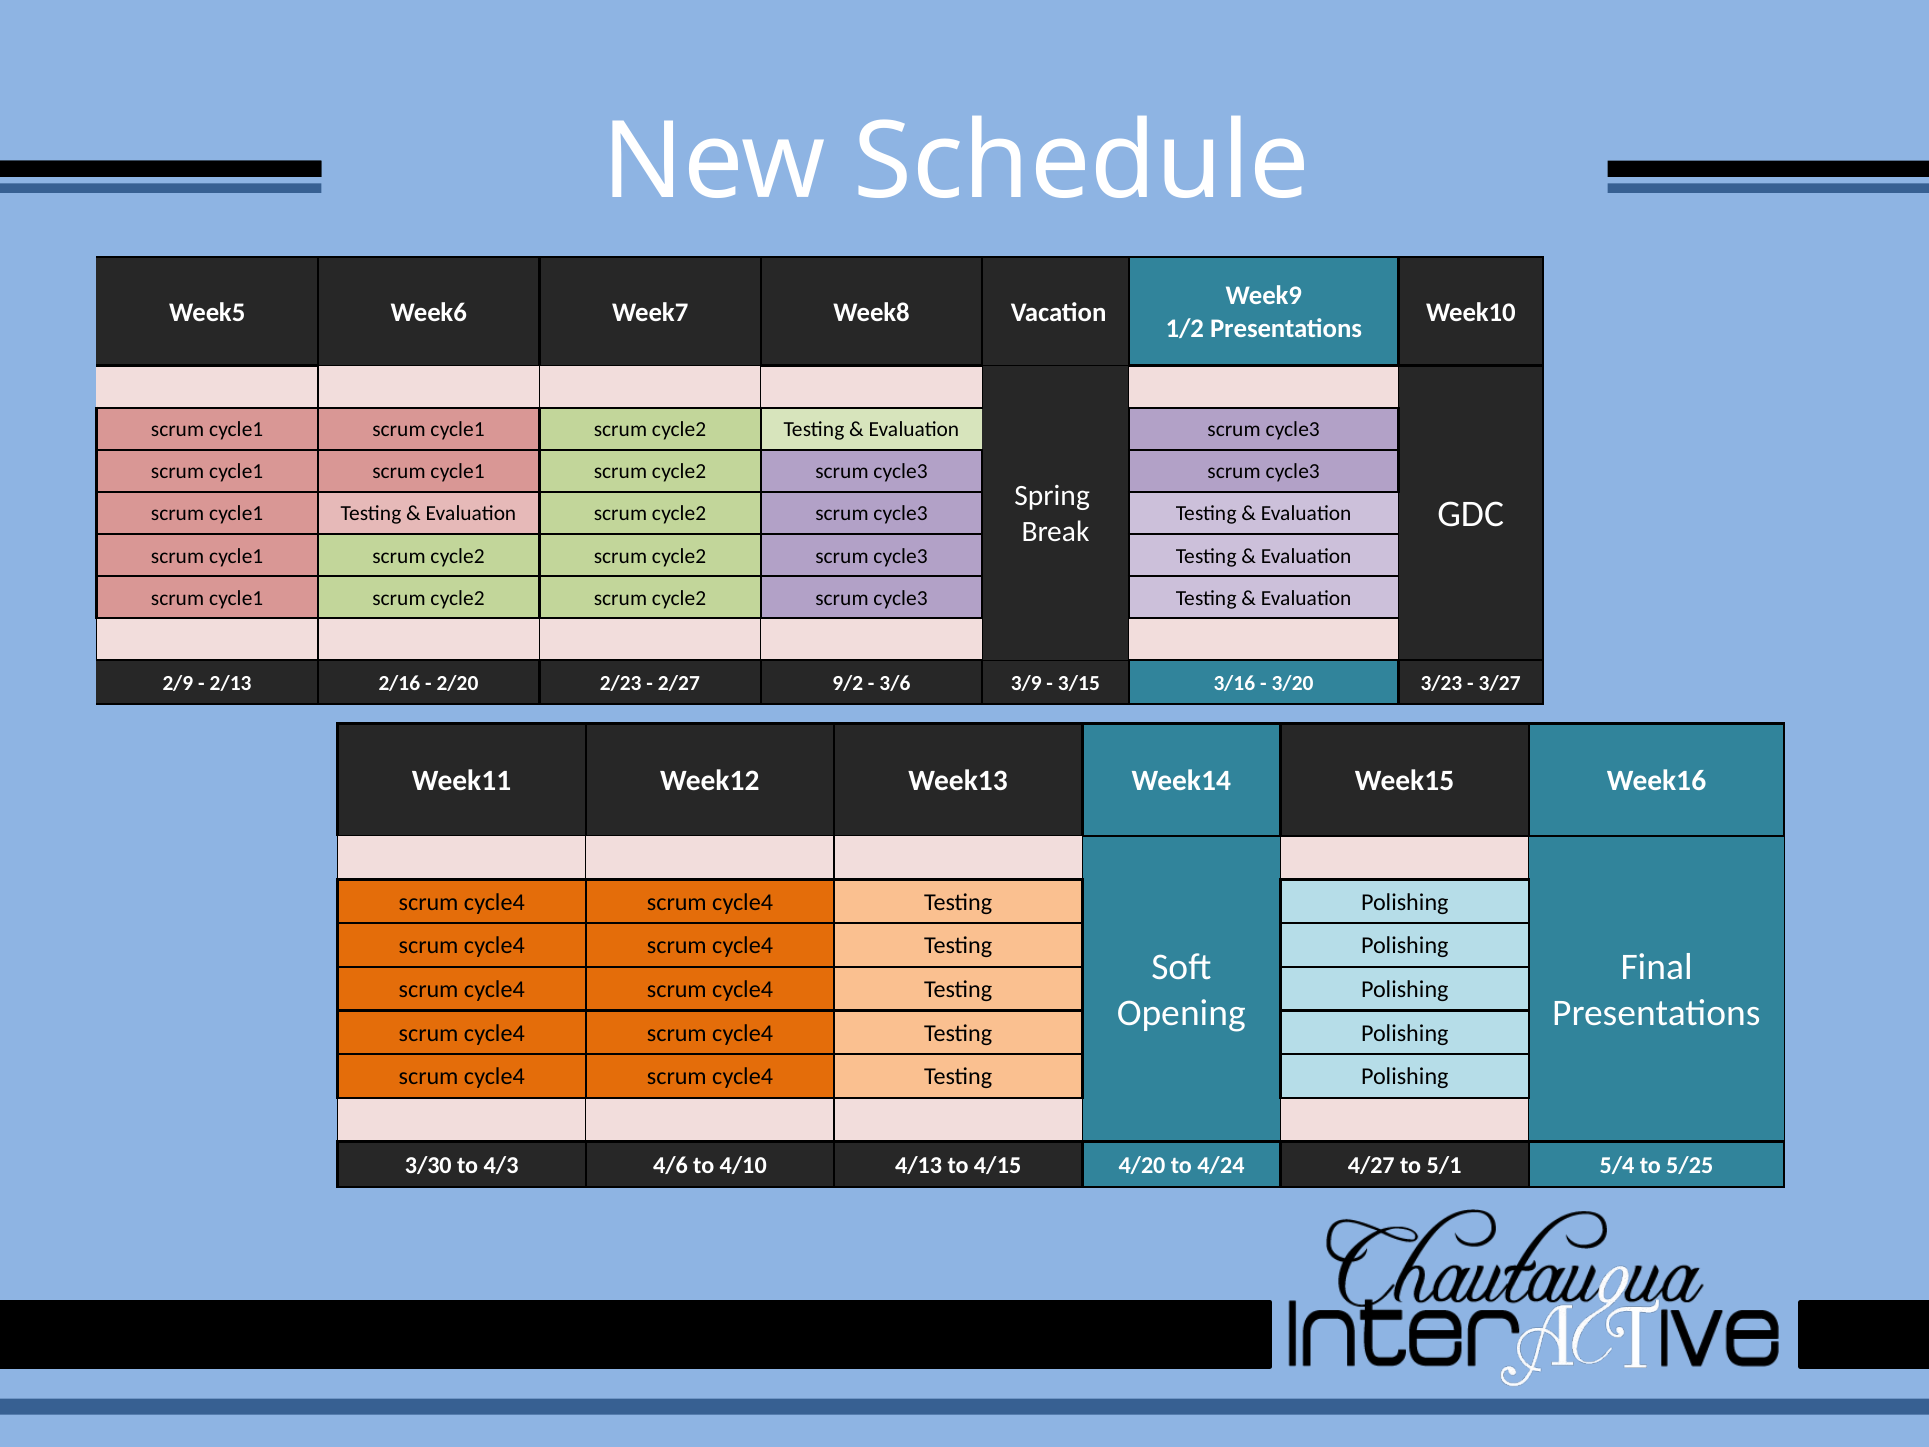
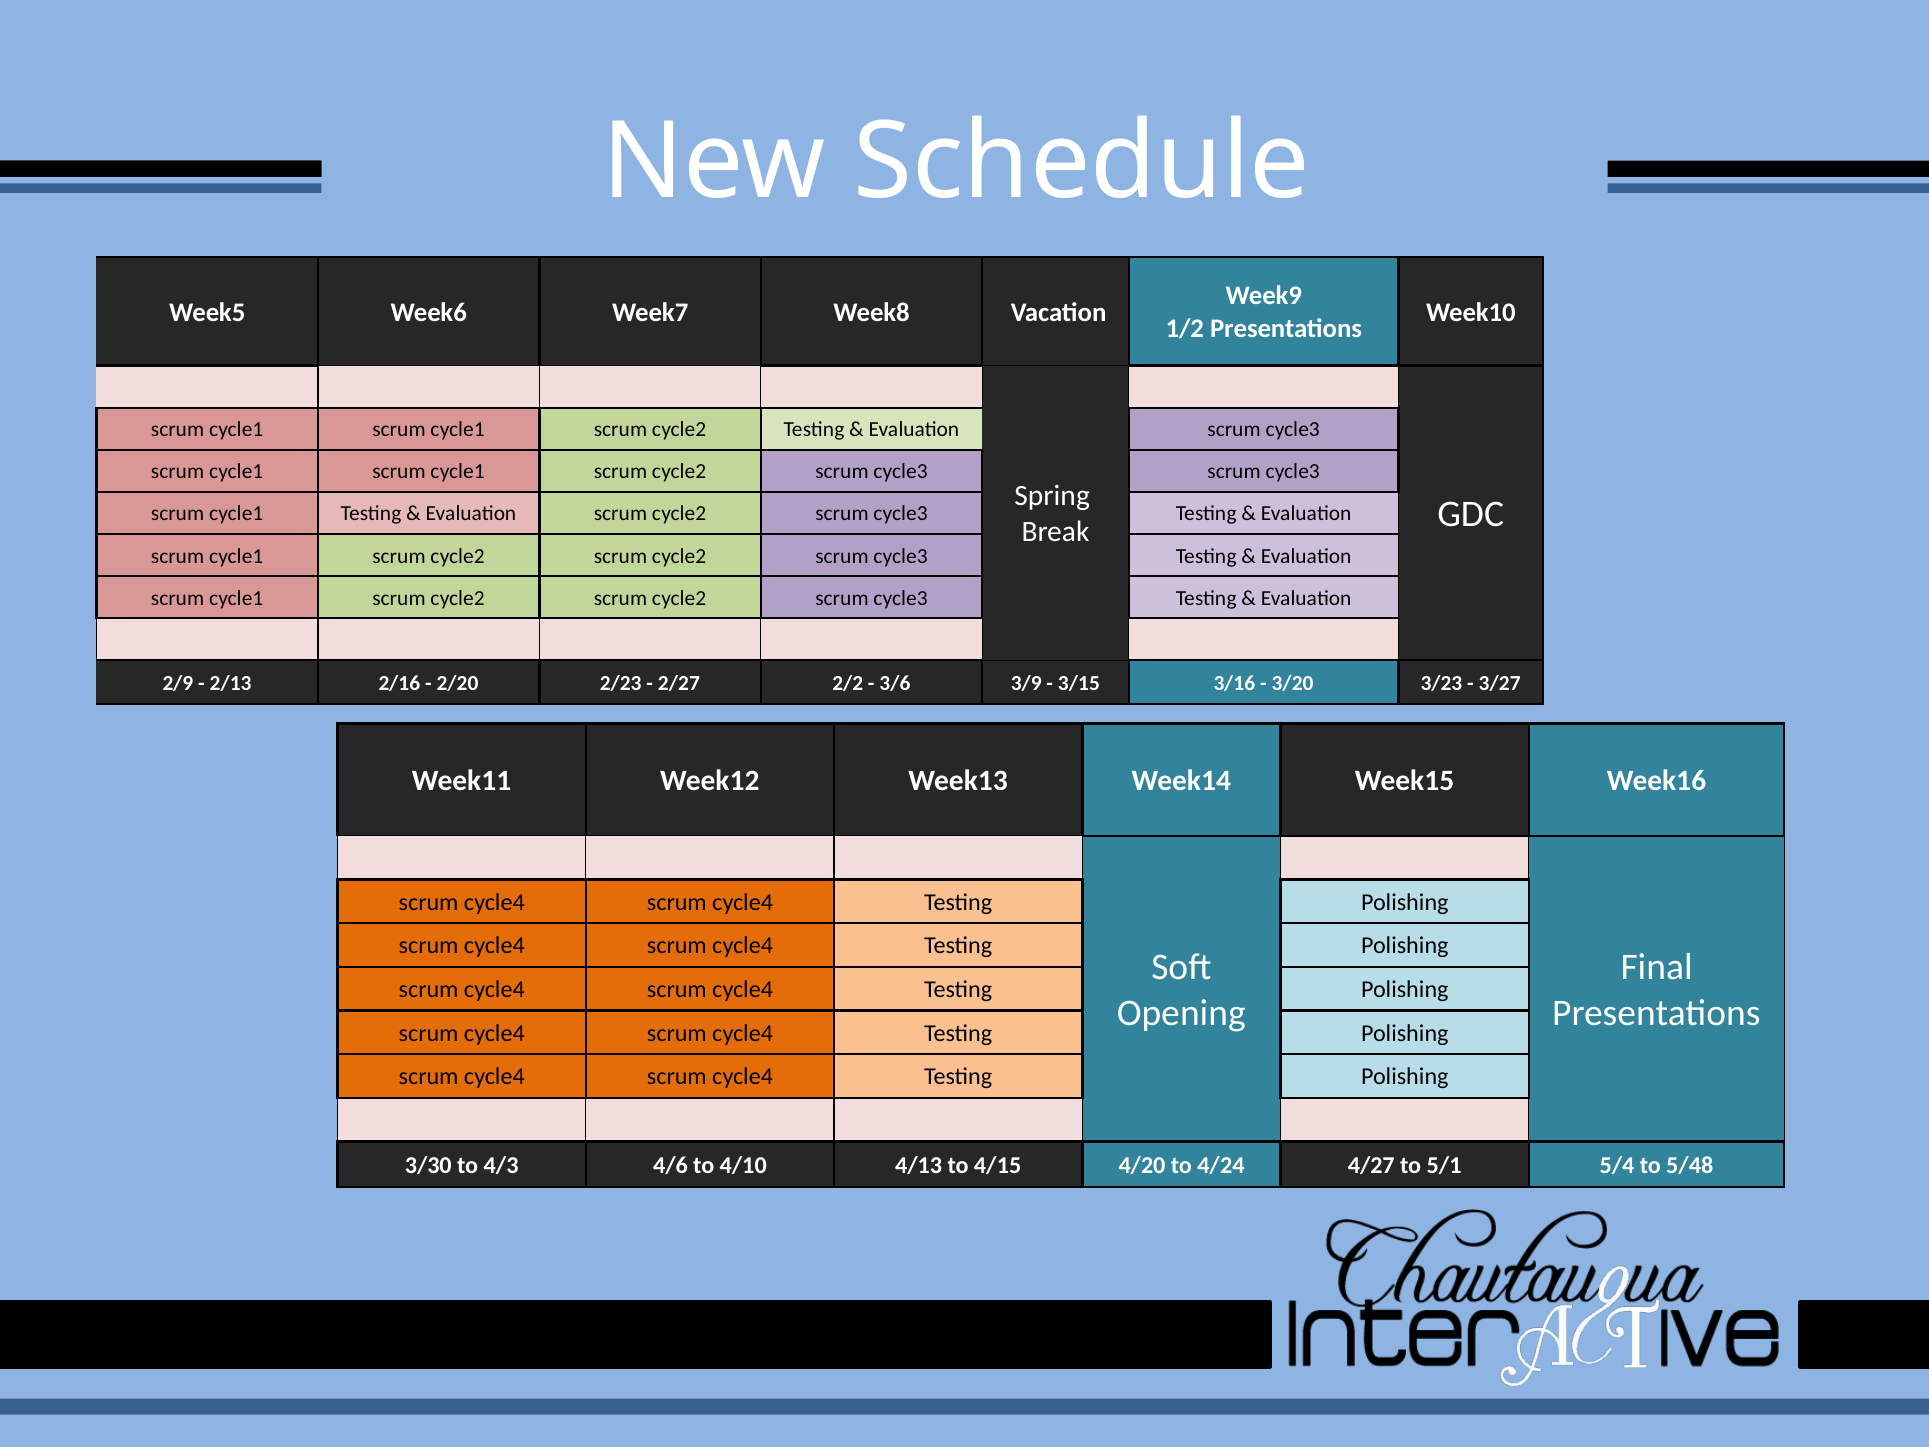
9/2: 9/2 -> 2/2 (848, 683)
5/25: 5/25 -> 5/48 (1690, 1165)
